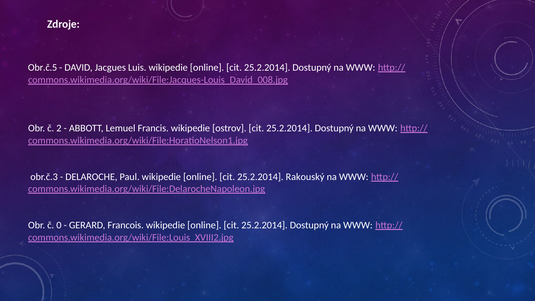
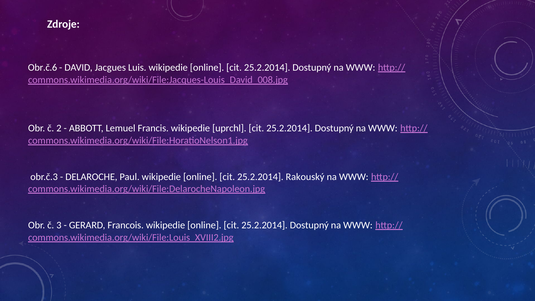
Obr.č.5: Obr.č.5 -> Obr.č.6 (43, 68)
ostrov: ostrov -> uprchl (229, 128)
0: 0 -> 3 (59, 225)
